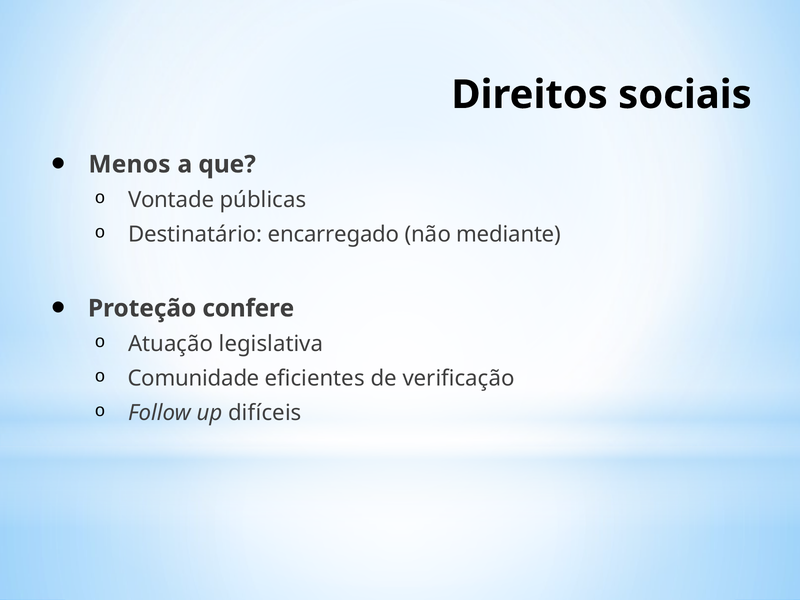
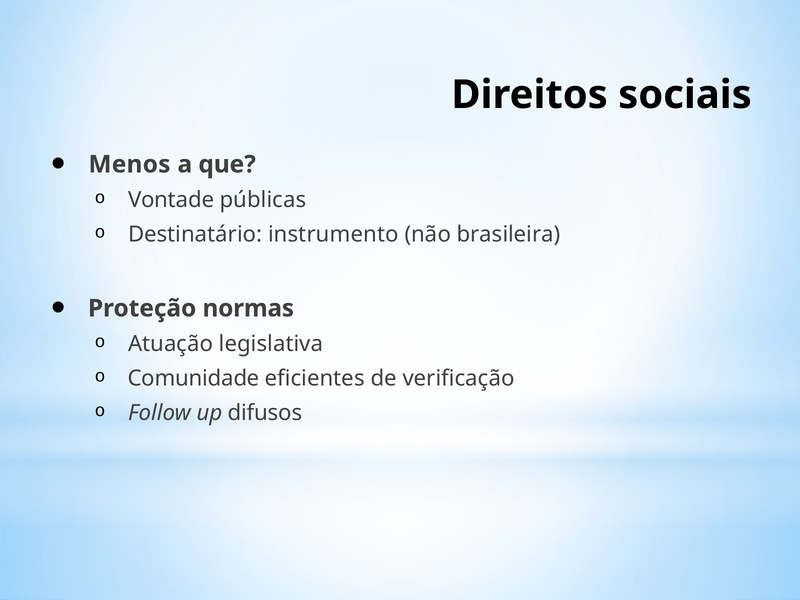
encarregado: encarregado -> instrumento (333, 234)
mediante: mediante -> brasileira (509, 234)
confere: confere -> normas (248, 308)
difíceis: difíceis -> difusos (265, 413)
